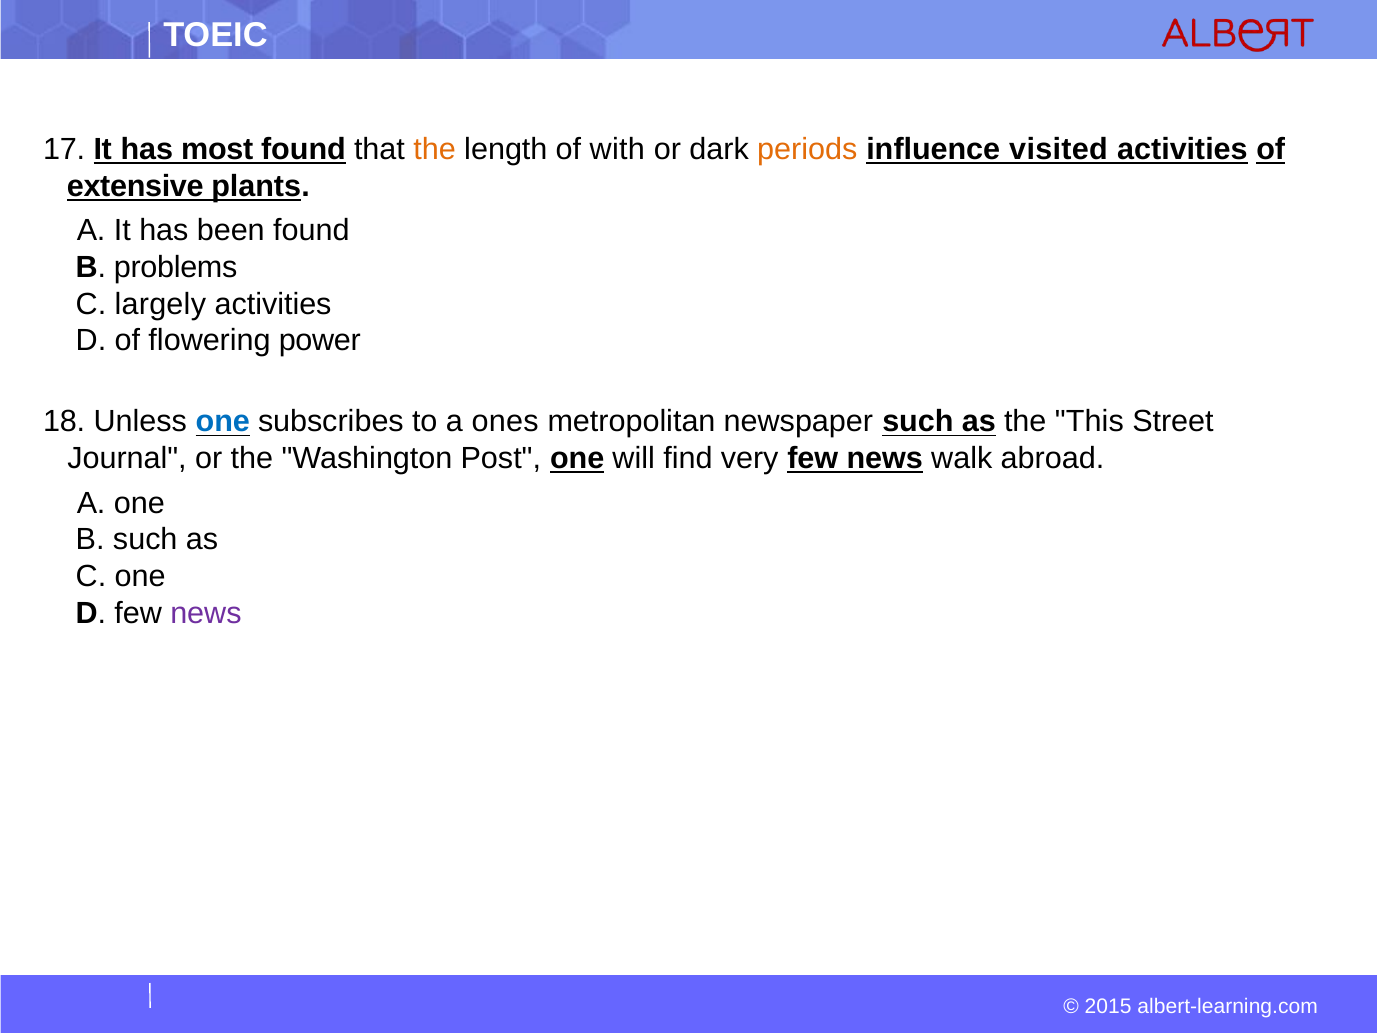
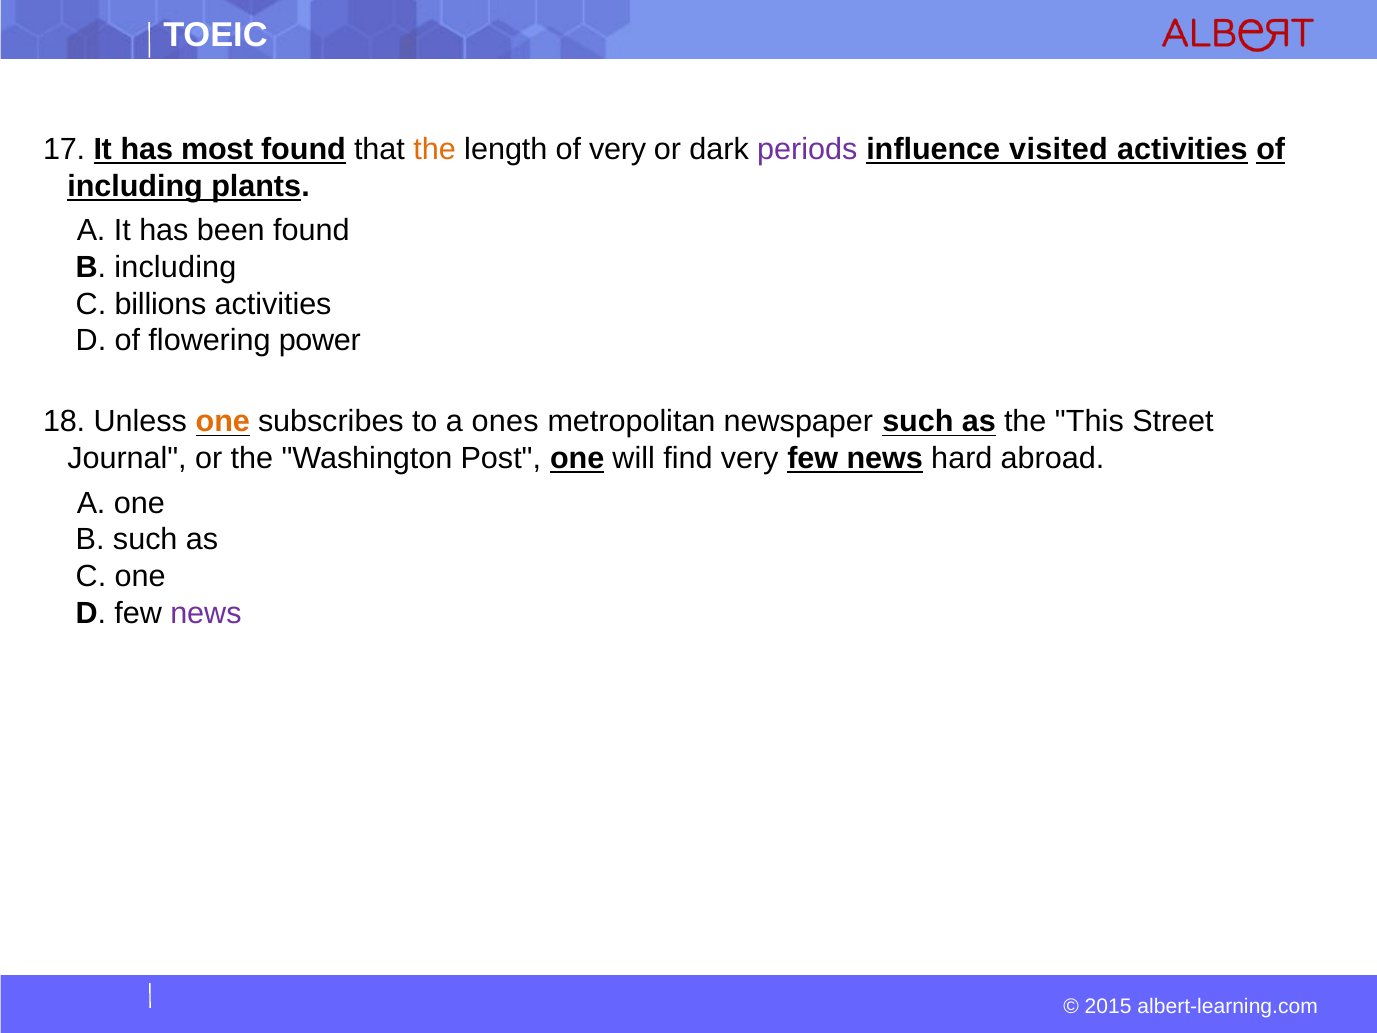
of with: with -> very (618, 150)
periods colour: orange -> purple (807, 150)
extensive: extensive -> including (135, 186)
B problems: problems -> including (175, 267)
largely: largely -> billions (161, 304)
one colour: blue -> orange (223, 422)
walk: walk -> hard (962, 458)
